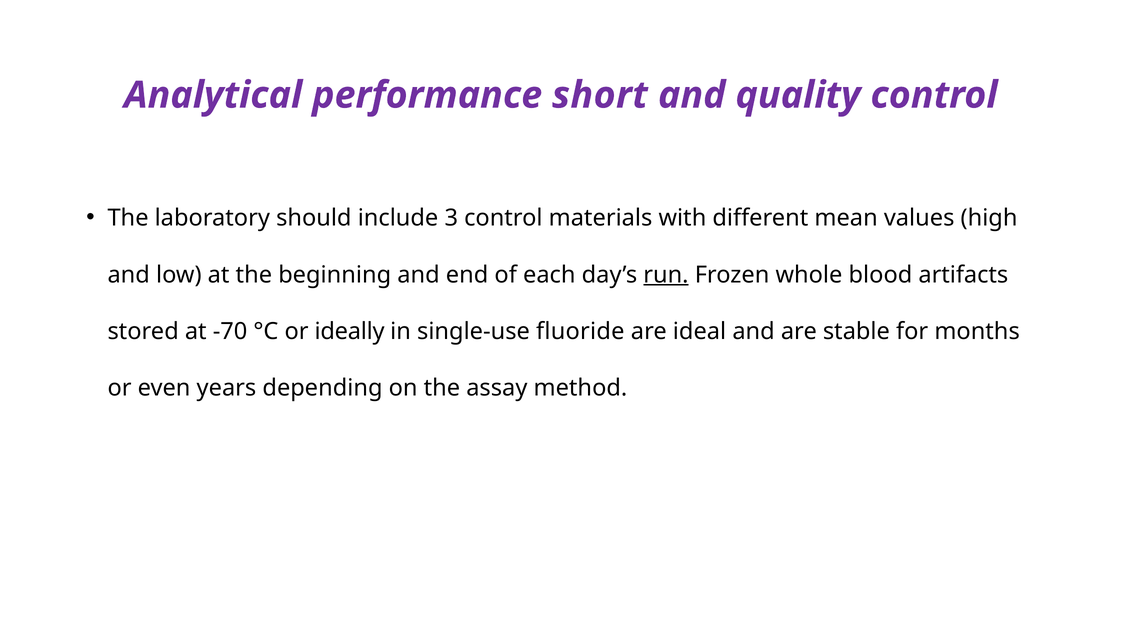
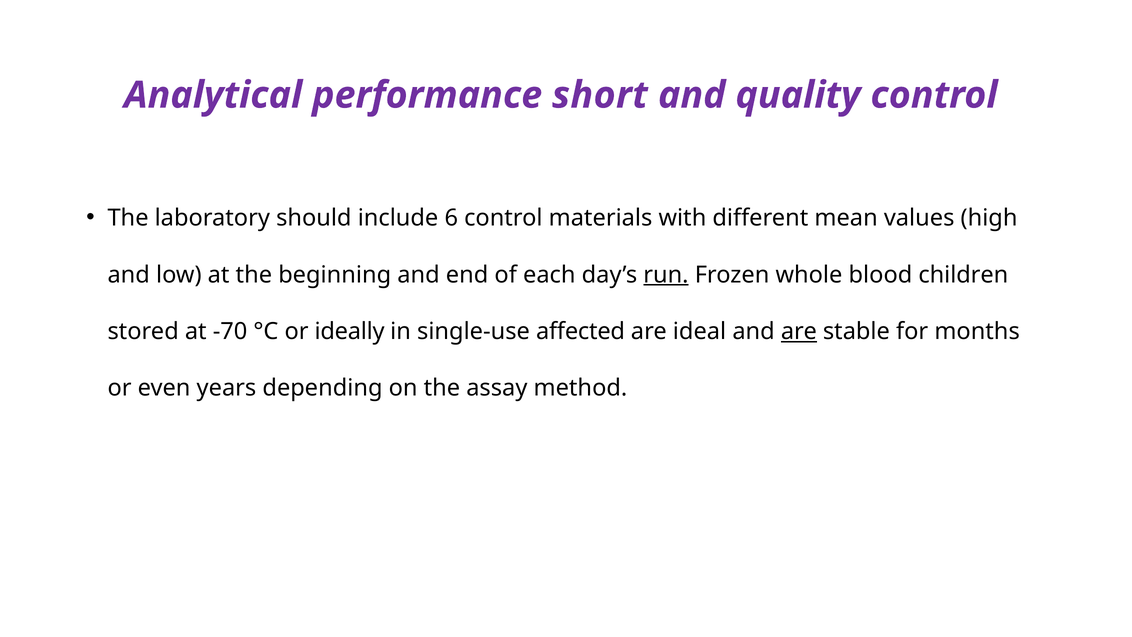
3: 3 -> 6 (451, 218)
artifacts: artifacts -> children (963, 275)
fluoride: fluoride -> affected (581, 331)
are underline: none -> present (799, 331)
